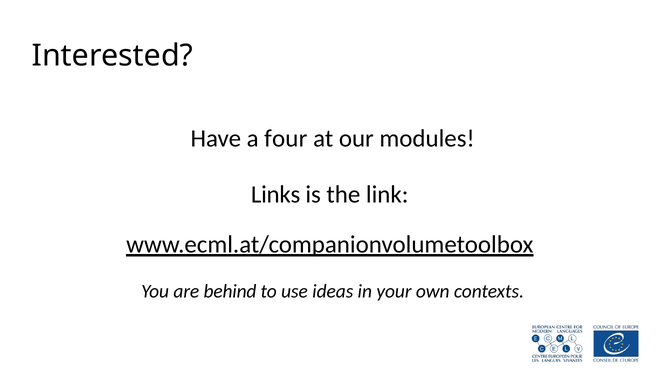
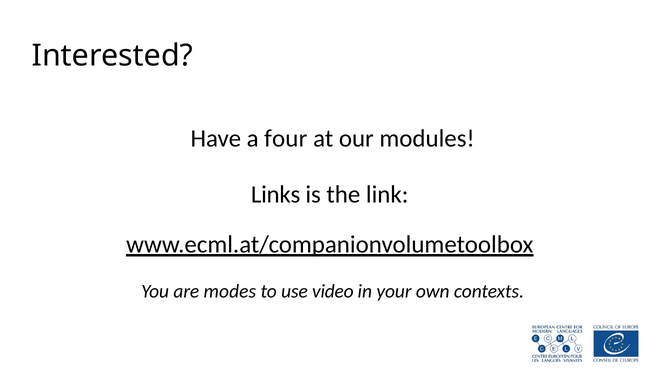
behind: behind -> modes (230, 291)
ideas: ideas -> video (333, 291)
